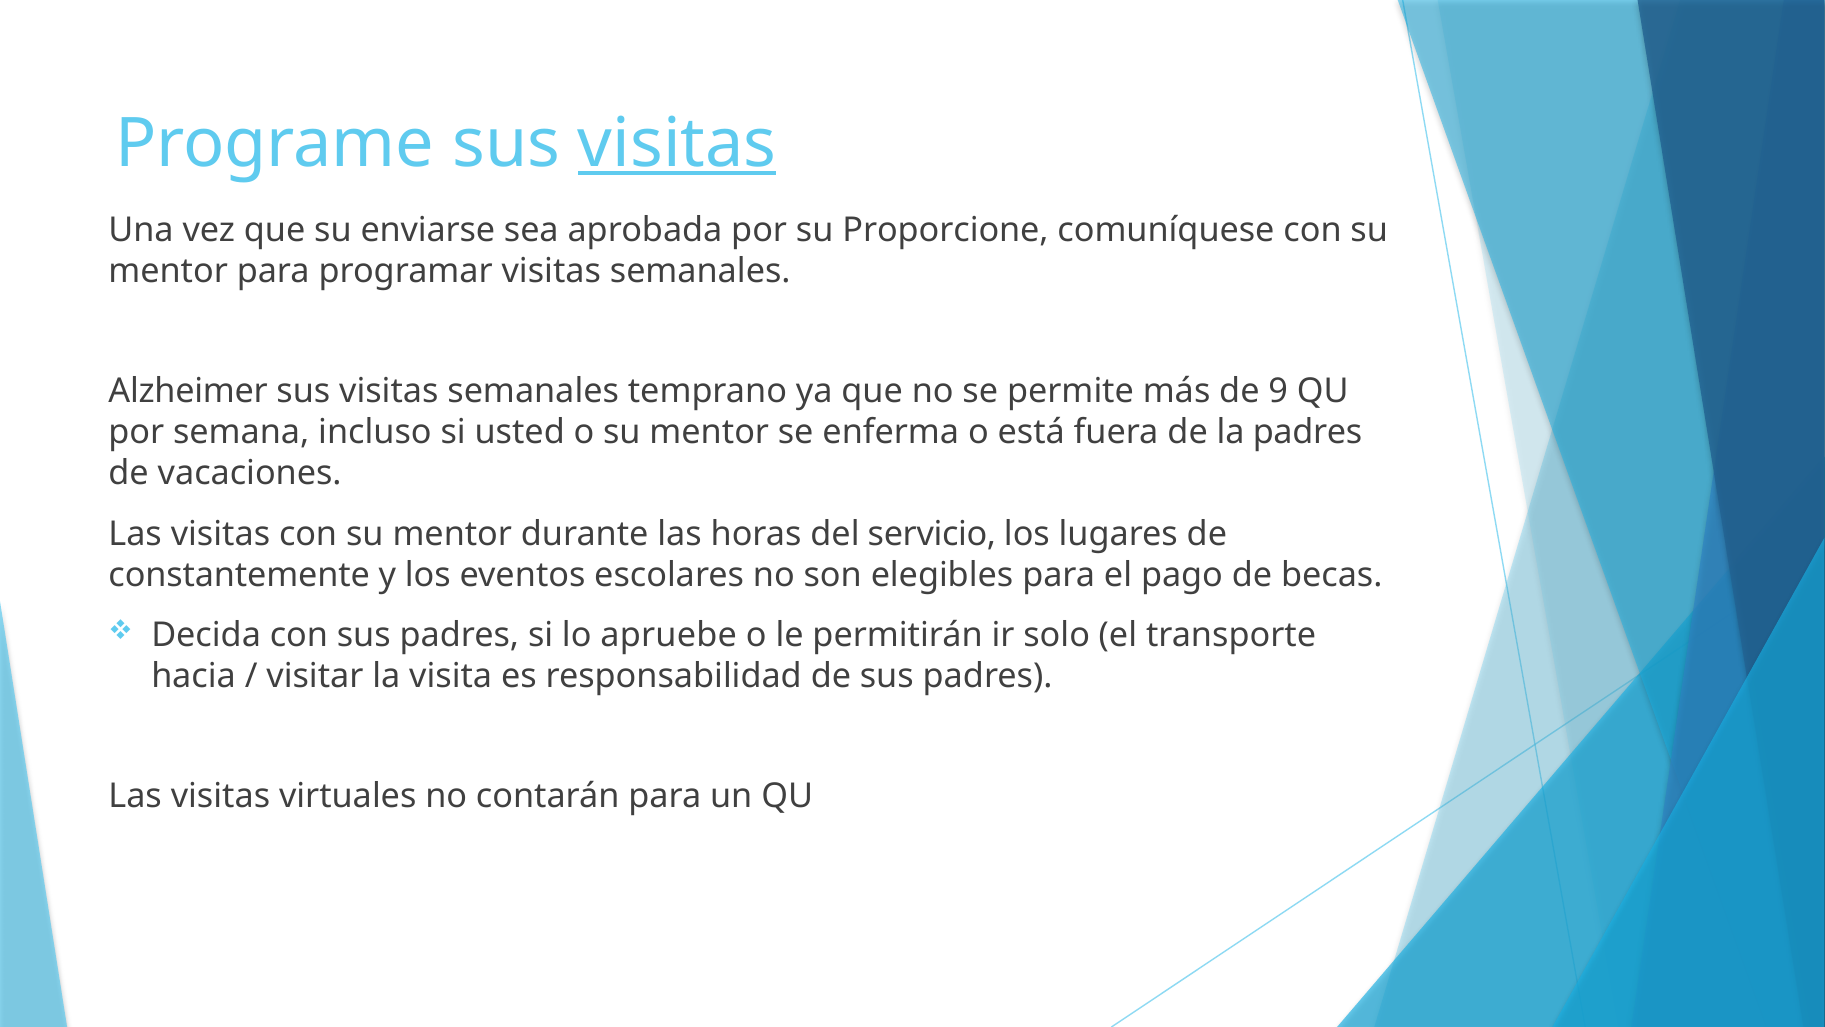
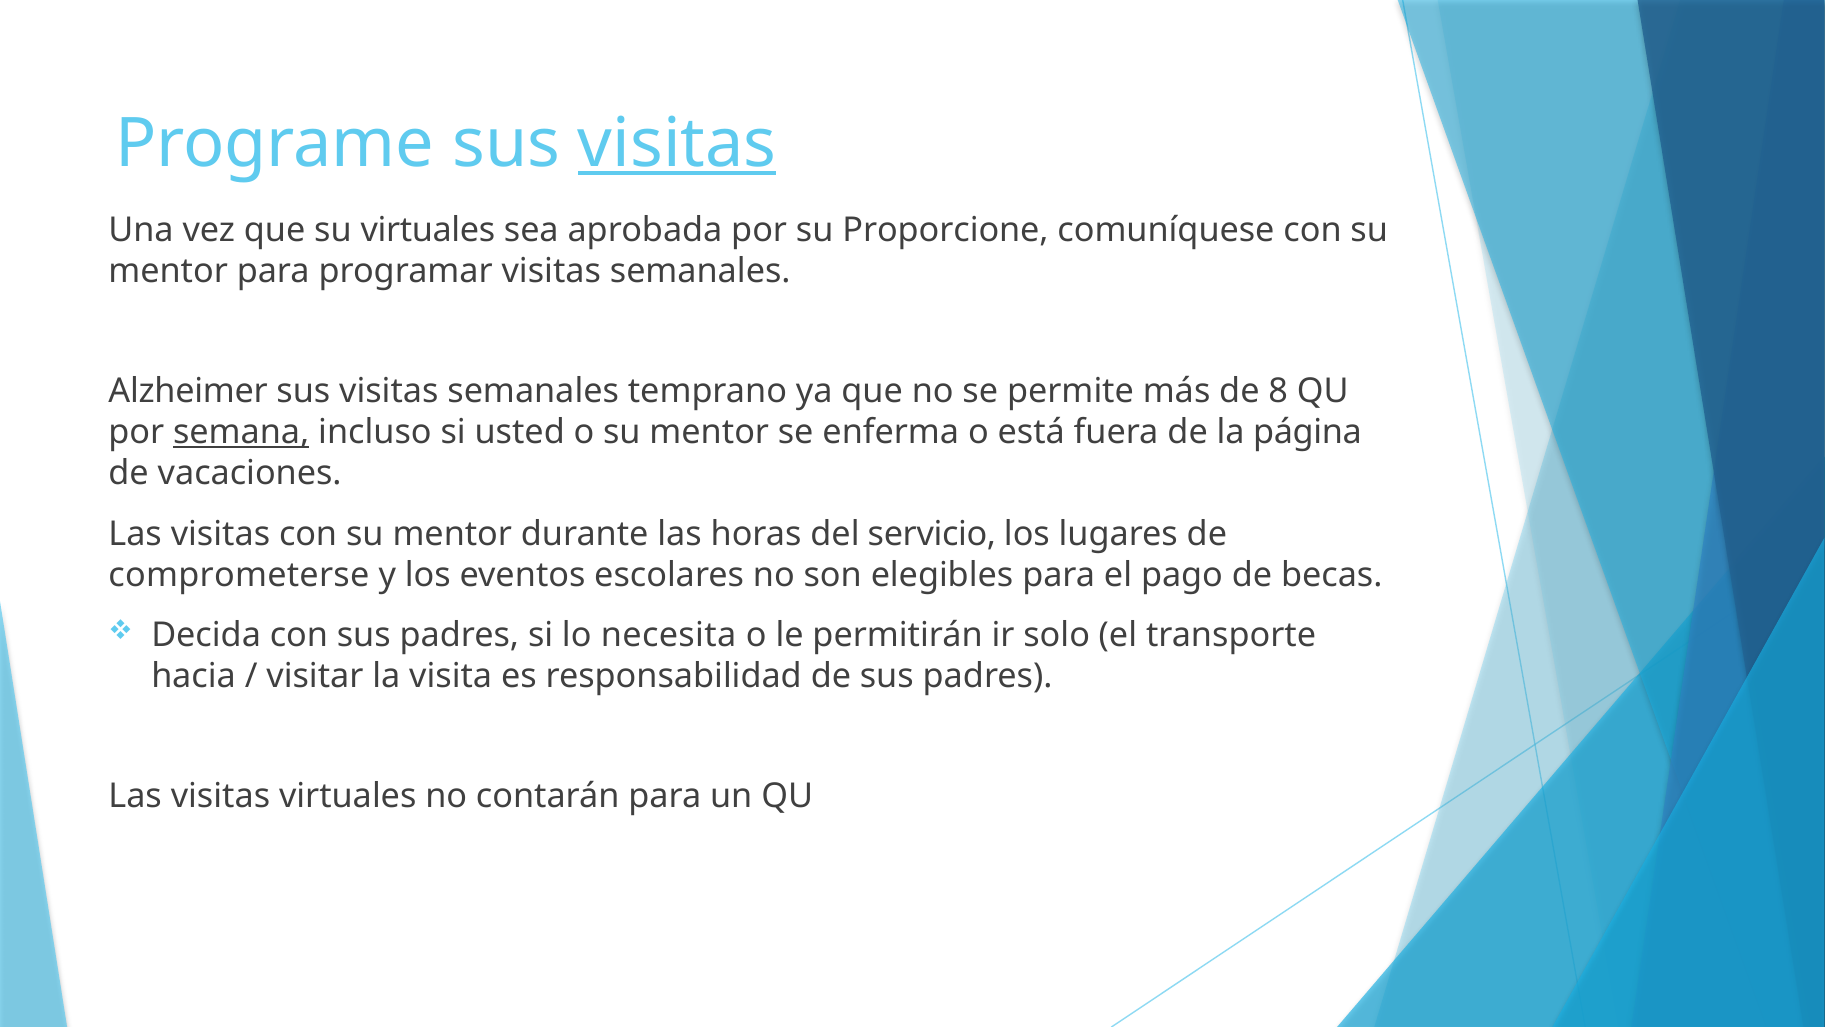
su enviarse: enviarse -> virtuales (428, 230)
9: 9 -> 8 (1278, 391)
semana underline: none -> present (241, 432)
la padres: padres -> página (1307, 432)
constantemente: constantemente -> comprometerse (239, 575)
apruebe: apruebe -> necesita (669, 635)
